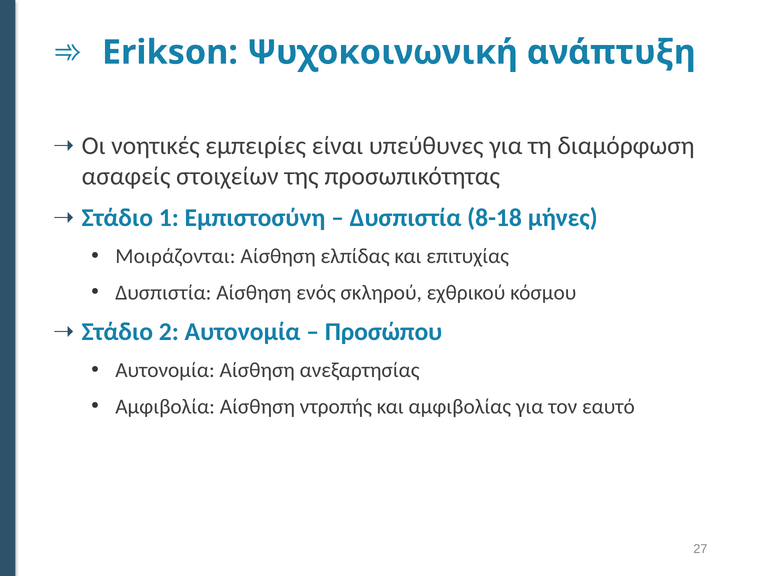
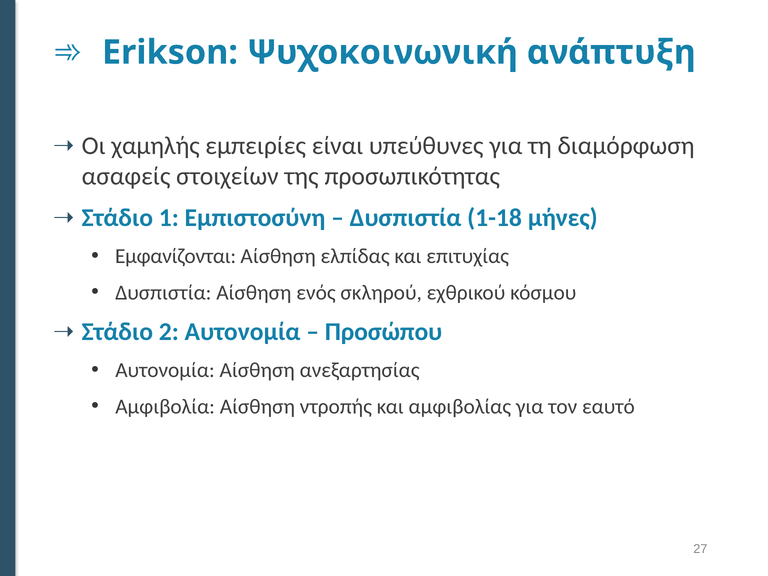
νοητικές: νοητικές -> χαμηλής (156, 146)
8-18: 8-18 -> 1-18 (495, 218)
Μοιράζονται: Μοιράζονται -> Εμφανίζονται (176, 256)
